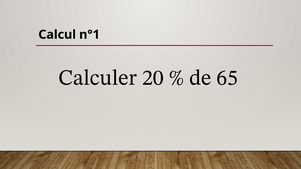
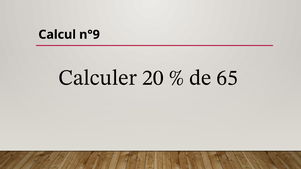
n°1: n°1 -> n°9 (90, 35)
